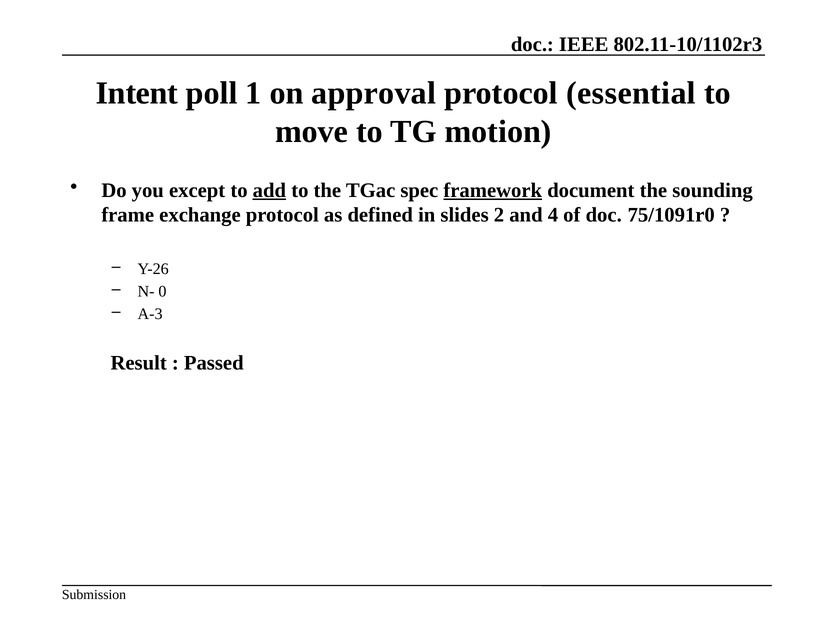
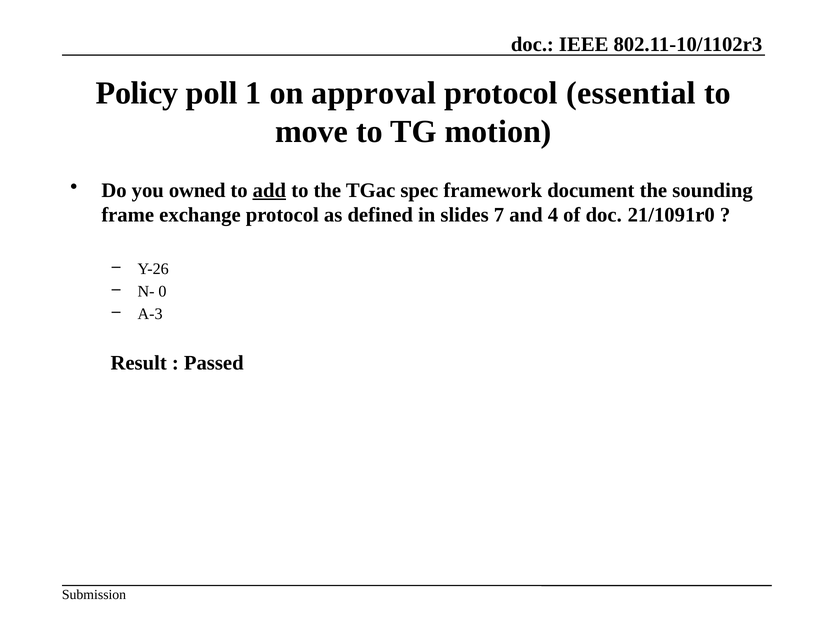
Intent: Intent -> Policy (137, 93)
except: except -> owned (197, 190)
framework underline: present -> none (493, 190)
2: 2 -> 7 (499, 215)
75/1091r0: 75/1091r0 -> 21/1091r0 (671, 215)
